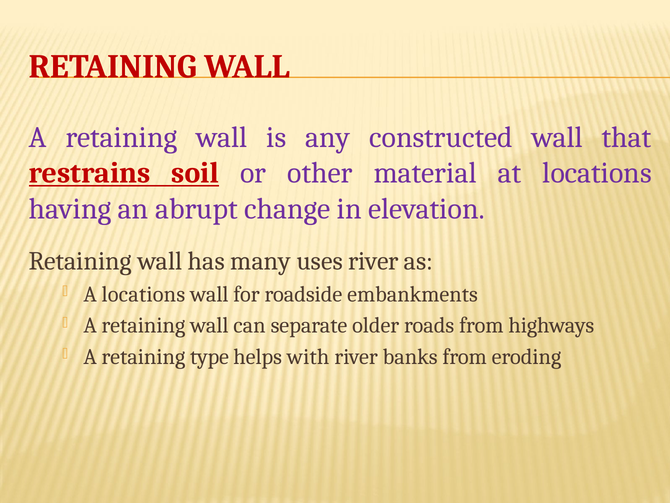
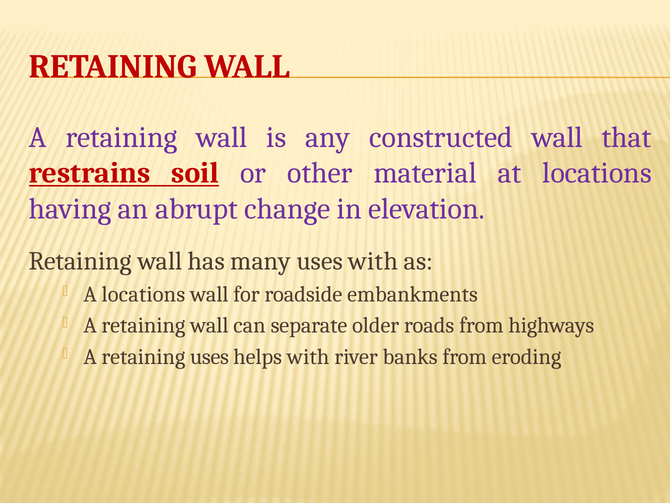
uses river: river -> with (373, 261)
retaining type: type -> uses (209, 356)
